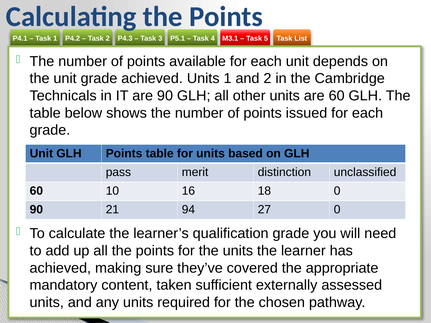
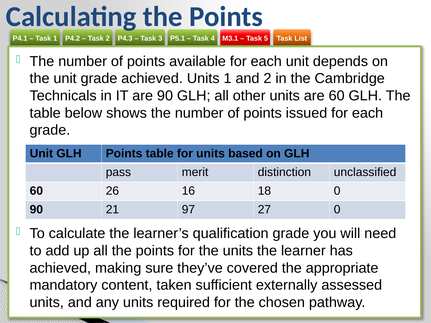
10: 10 -> 26 (112, 191)
94: 94 -> 97 (188, 210)
